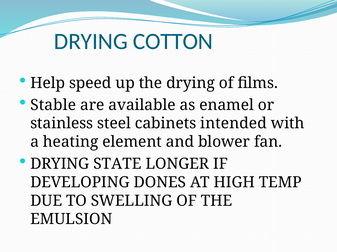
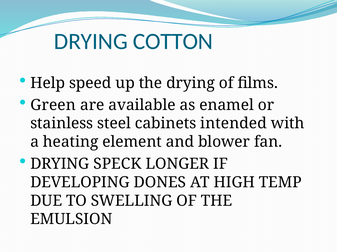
Stable: Stable -> Green (53, 105)
STATE: STATE -> SPECK (117, 164)
